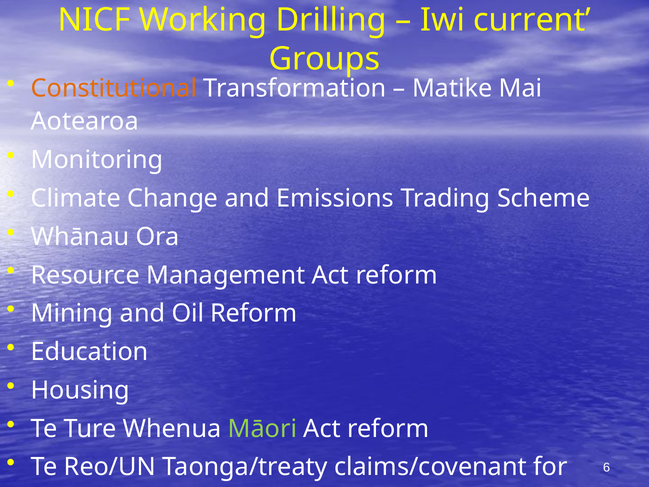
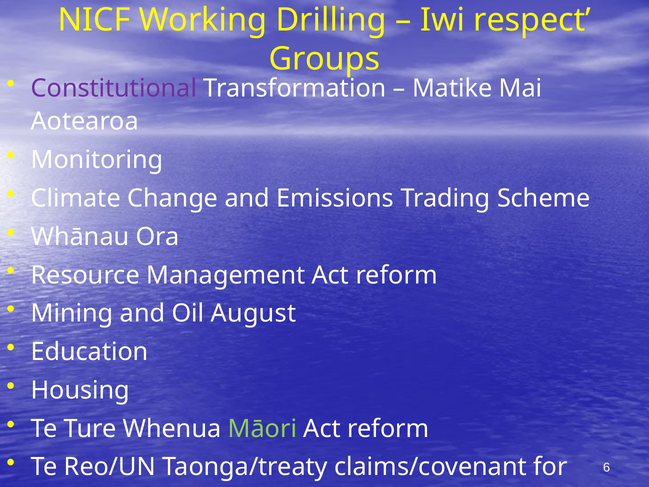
Iwi current: current -> respect (532, 20)
Constitutional colour: orange -> purple (114, 88)
Oil Reform: Reform -> August (254, 313)
